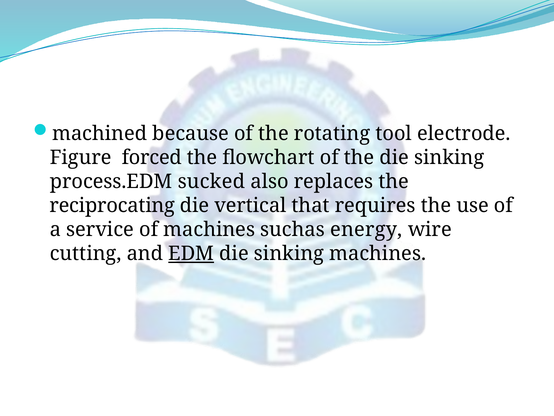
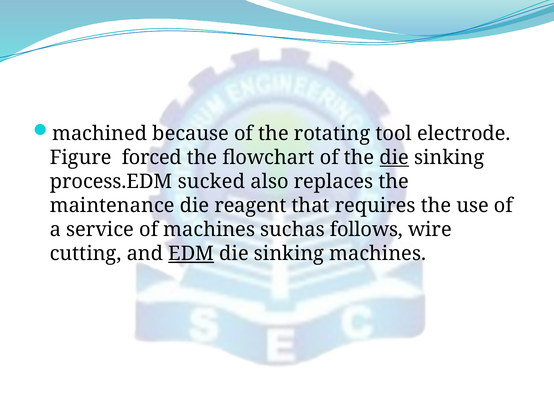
die underline: none -> present (394, 157)
reciprocating: reciprocating -> maintenance (112, 205)
vertical: vertical -> reagent (250, 205)
energy: energy -> follows (366, 229)
